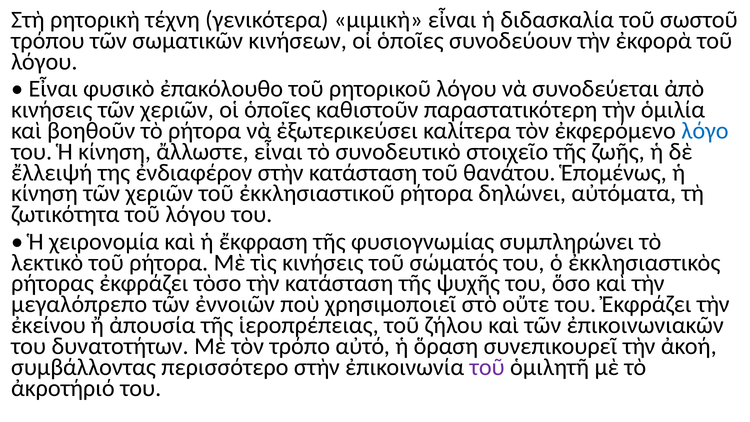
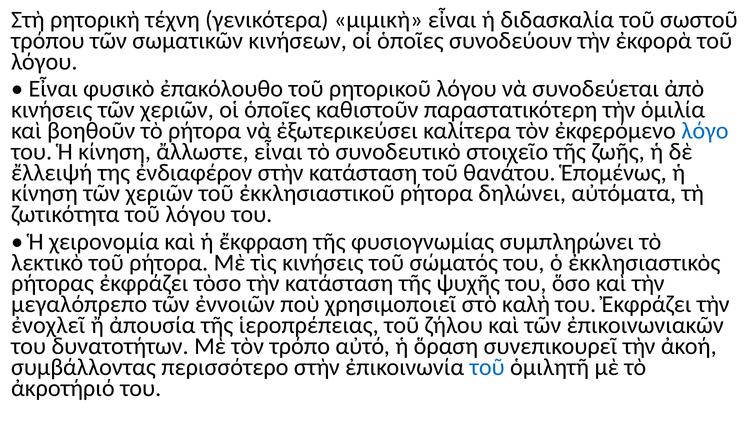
οὔτε: οὔτε -> καλὴ (526, 304)
ἐκείνου: ἐκείνου -> ἐνοχλεῖ (48, 325)
τοῦ colour: purple -> blue (487, 367)
